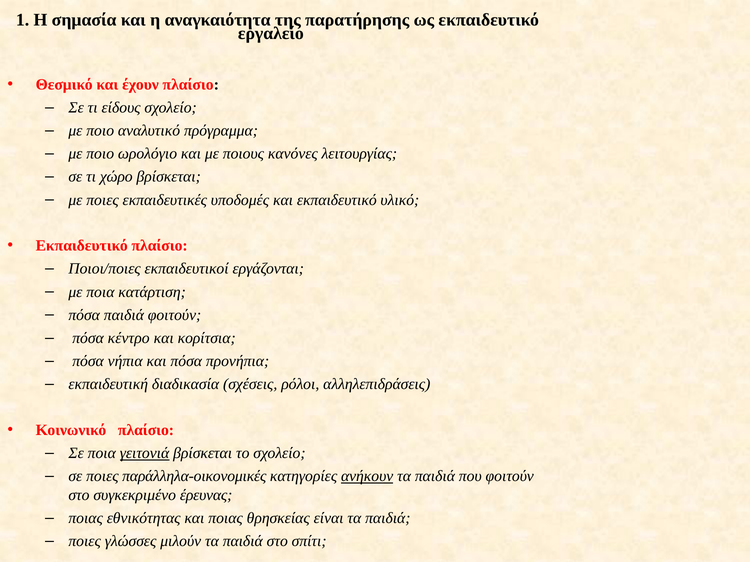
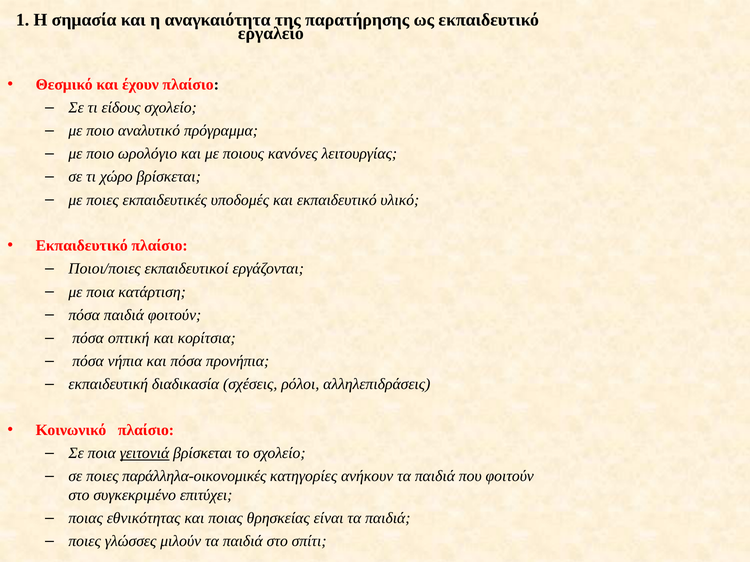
κέντρο: κέντρο -> οπτική (129, 338)
ανήκουν underline: present -> none (367, 477)
έρευνας: έρευνας -> επιτύχει (206, 495)
